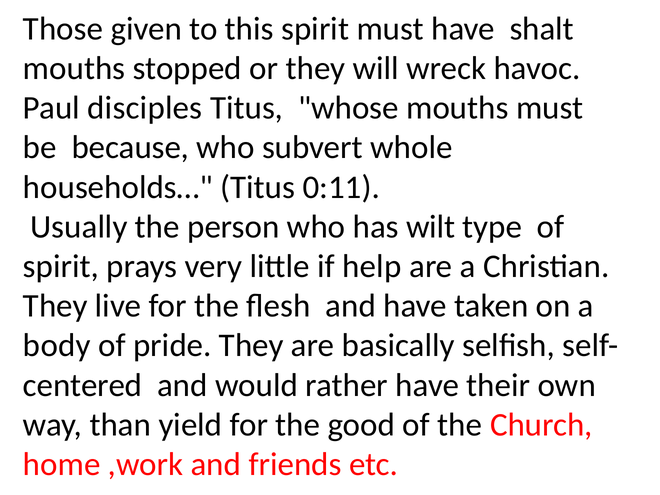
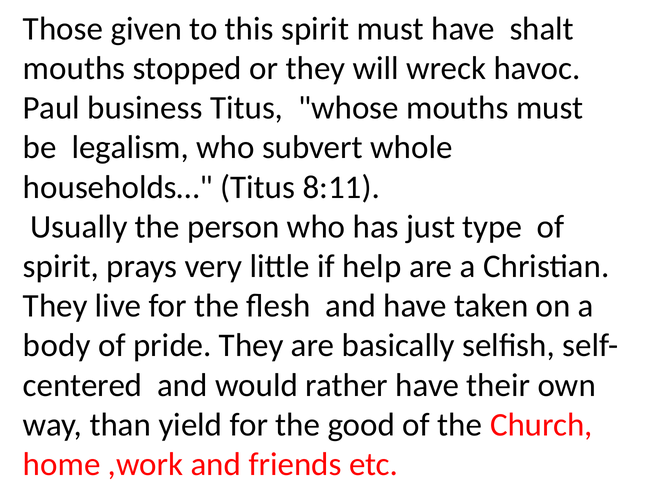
disciples: disciples -> business (145, 108)
because: because -> legalism (130, 148)
0:11: 0:11 -> 8:11 (341, 187)
wilt: wilt -> just (431, 227)
